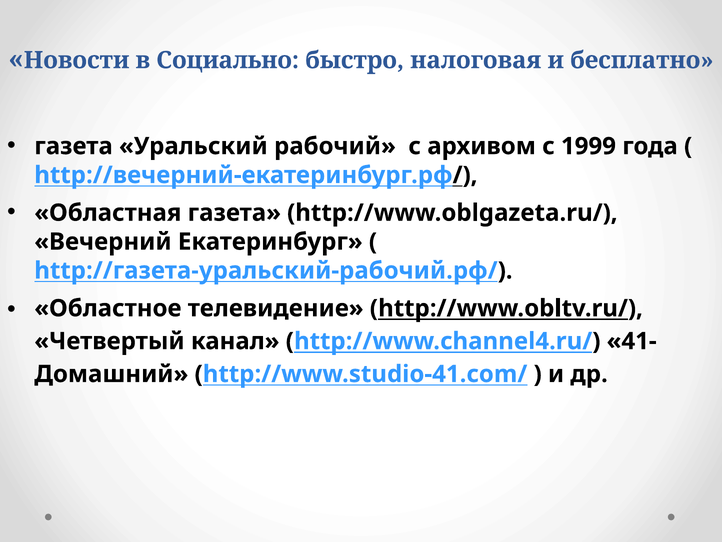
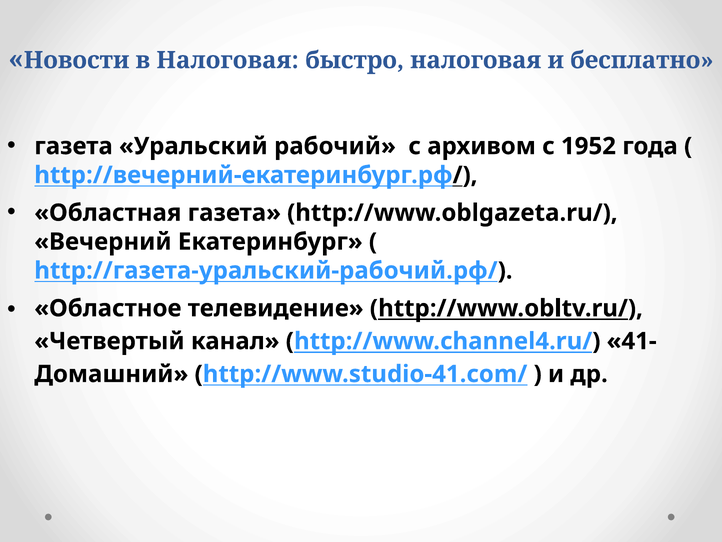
в Социально: Социально -> Налоговая (228, 60)
1999: 1999 -> 1952 (588, 146)
